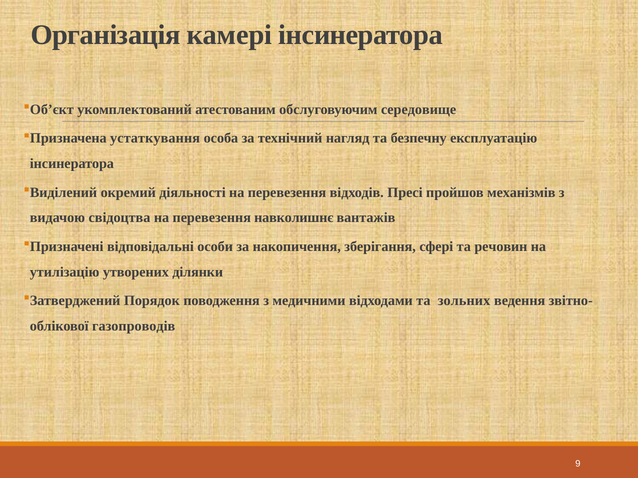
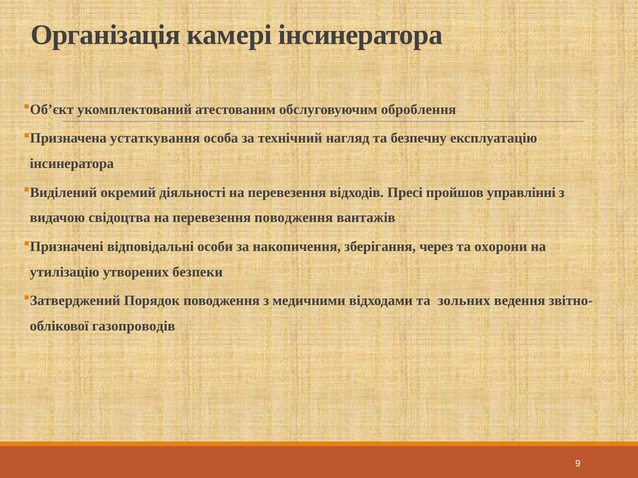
середовище: середовище -> оброблення (419, 110)
механізмів: механізмів -> управлінні (521, 193)
перевезення навколишнє: навколишнє -> поводження (294, 218)
сфері: сфері -> через (436, 247)
речовин: речовин -> охорони (501, 247)
ділянки: ділянки -> безпеки (198, 272)
